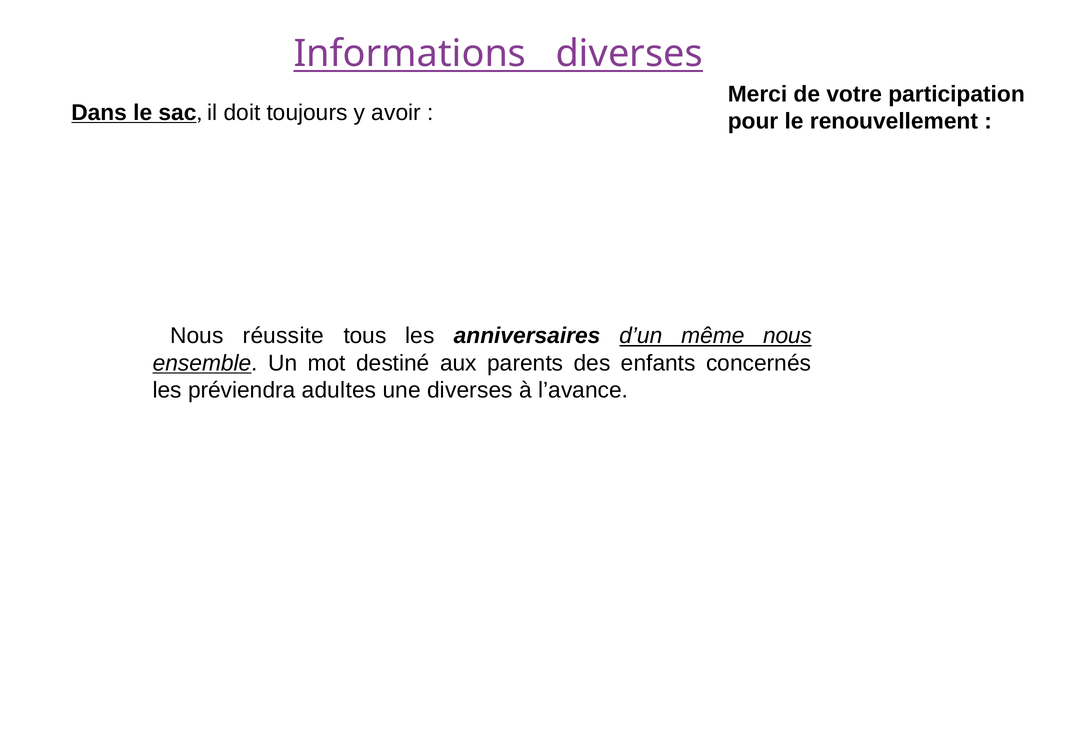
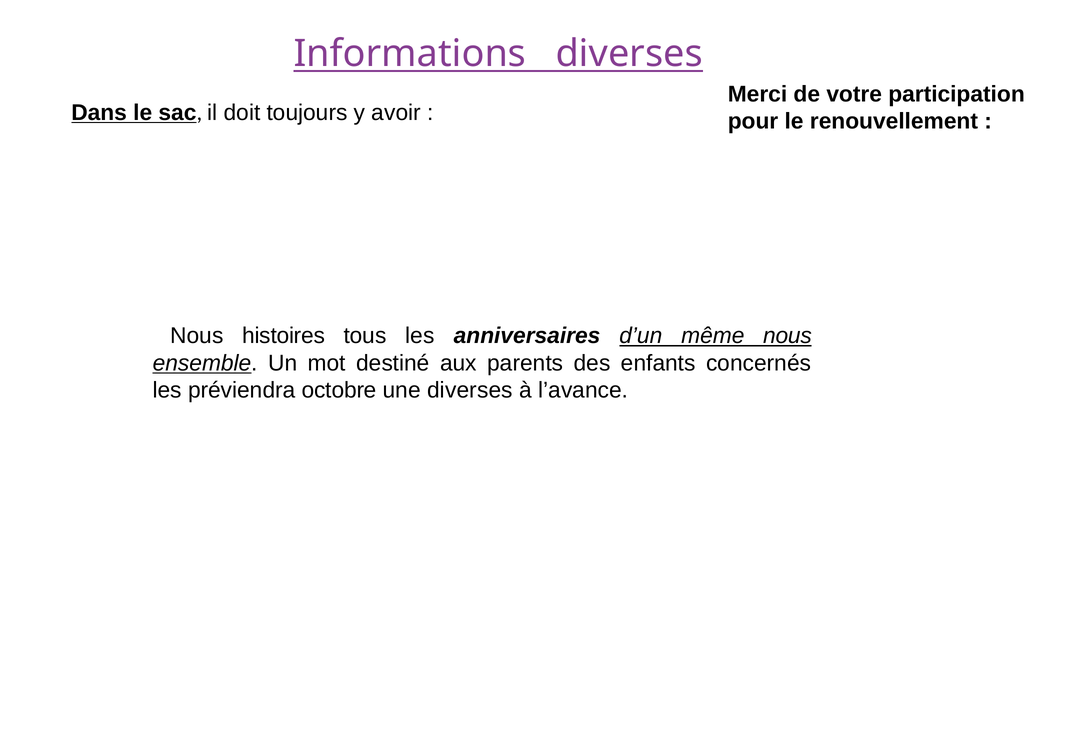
réussite: réussite -> histoires (284, 336)
adultes: adultes -> octobre (339, 390)
